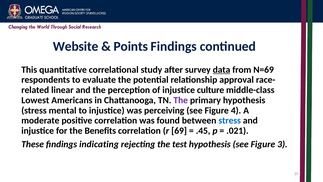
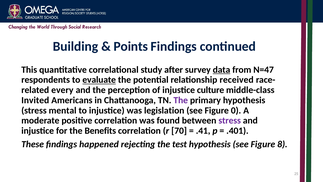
Website: Website -> Building (76, 46)
N=69: N=69 -> N=47 (264, 70)
evaluate underline: none -> present (99, 80)
approval: approval -> received (237, 80)
linear: linear -> every (62, 90)
Lowest: Lowest -> Invited (35, 100)
perceiving: perceiving -> legislation (164, 110)
4: 4 -> 0 (236, 110)
stress colour: blue -> purple (230, 120)
69: 69 -> 70 (179, 131)
.45: .45 -> .41 (203, 131)
.021: .021 -> .401 (237, 131)
indicating: indicating -> happened (99, 144)
3: 3 -> 8 (282, 144)
